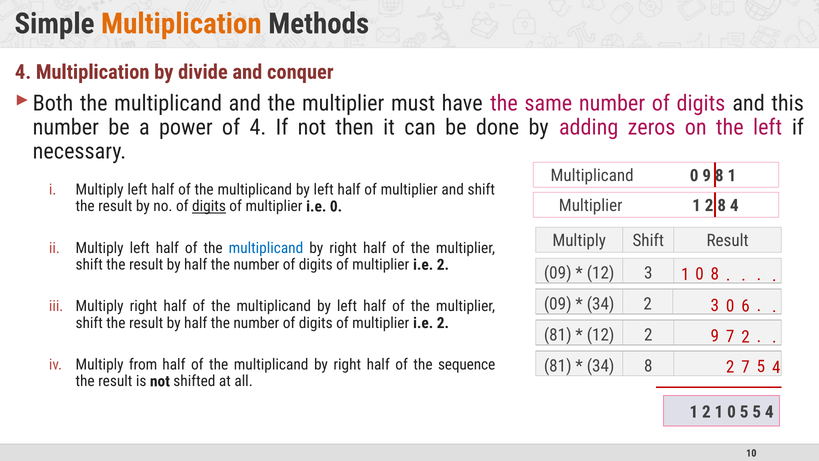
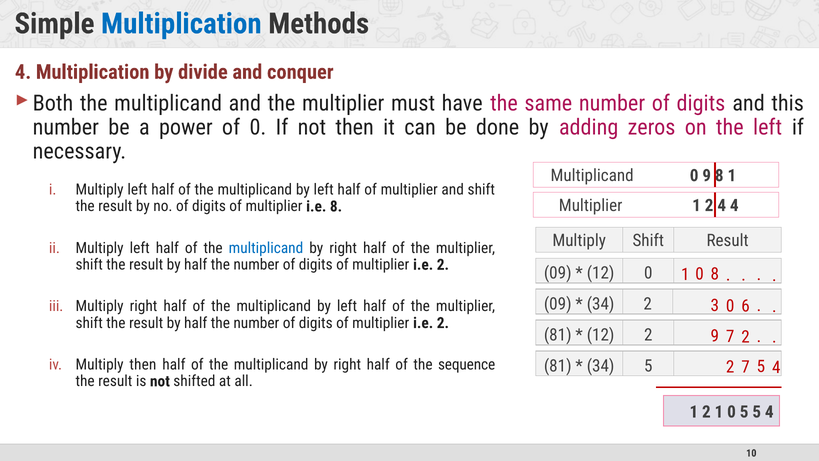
Multiplication colour: orange -> blue (181, 24)
of 4: 4 -> 0 (258, 127)
2 8: 8 -> 4 (722, 205)
digits underline: present -> none (209, 206)
i.e 0: 0 -> 8 (336, 206)
12 3: 3 -> 0 (648, 273)
Multiply from: from -> then (143, 364)
34 8: 8 -> 5 (648, 366)
